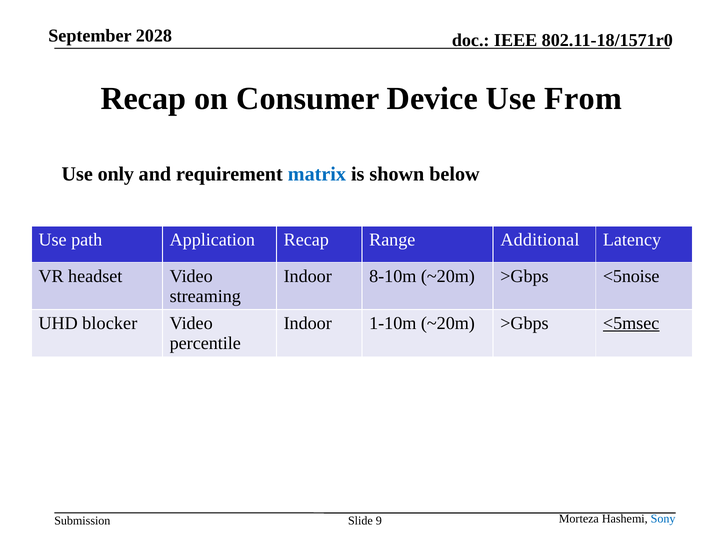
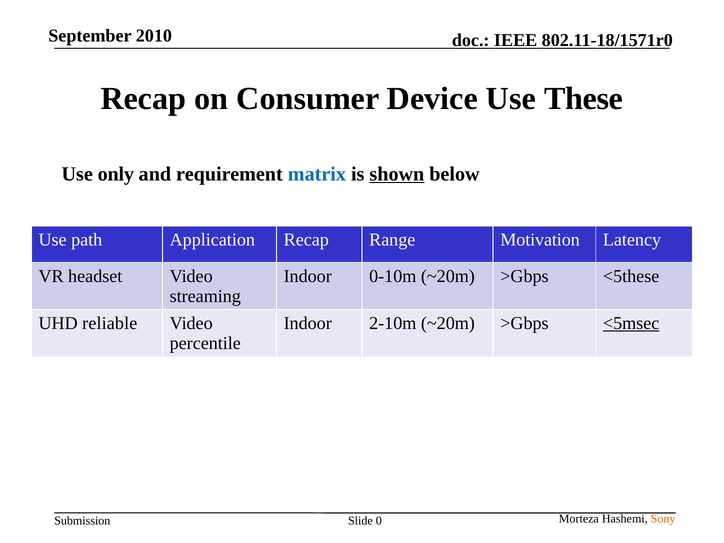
2028: 2028 -> 2010 (154, 36)
From: From -> These (584, 99)
shown underline: none -> present (397, 174)
Additional: Additional -> Motivation (540, 240)
8-10m: 8-10m -> 0-10m (393, 276)
<5noise: <5noise -> <5these (631, 276)
blocker: blocker -> reliable (110, 323)
1-10m: 1-10m -> 2-10m (393, 323)
9: 9 -> 0 (379, 521)
Sony colour: blue -> orange (663, 519)
